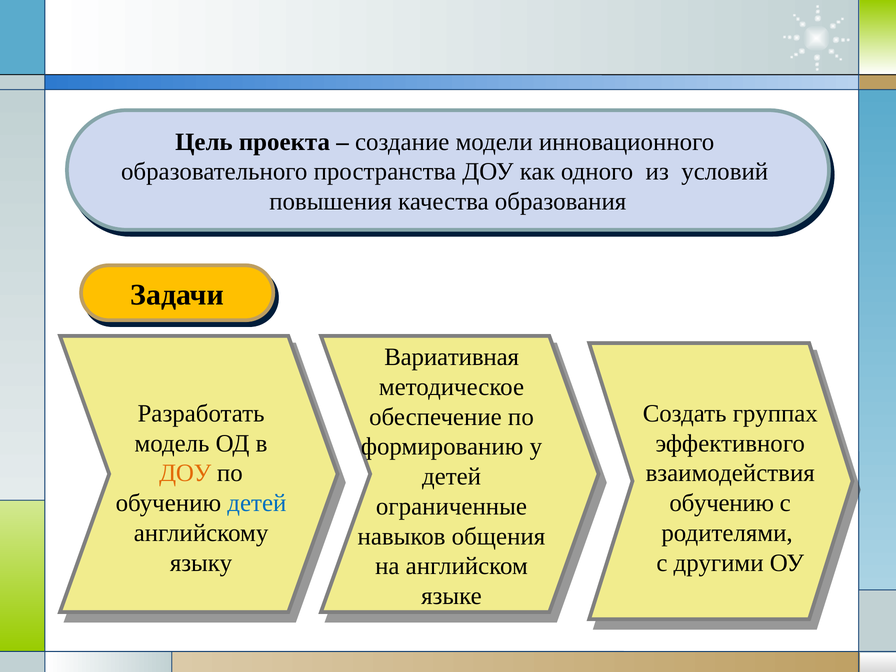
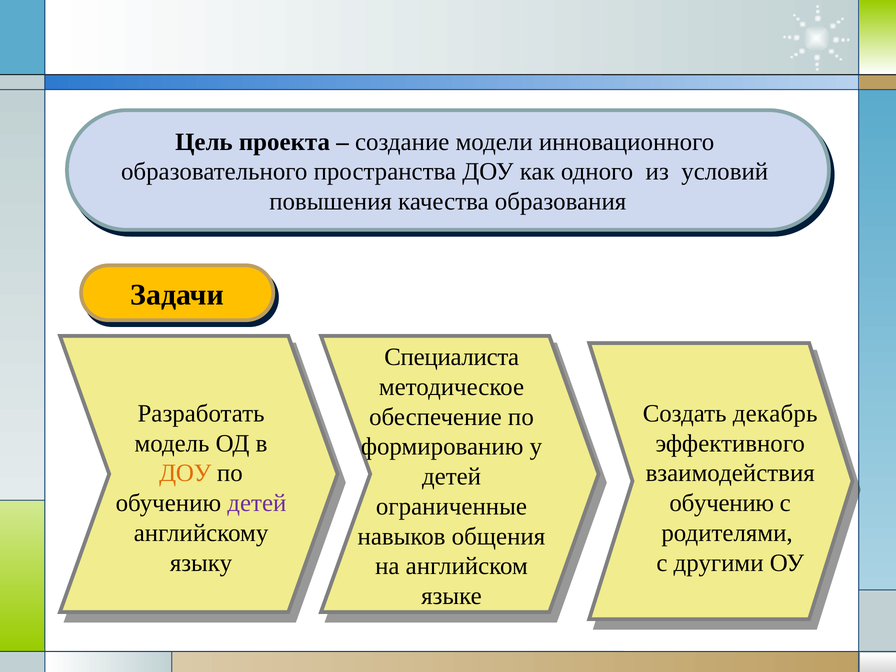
Вариативная: Вариативная -> Специалиста (452, 357)
группах: группах -> декабрь (775, 414)
детей colour: blue -> purple (257, 503)
